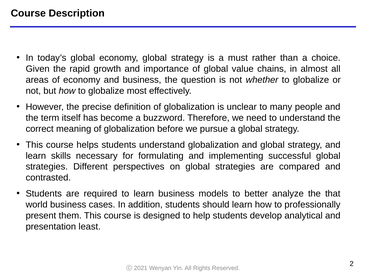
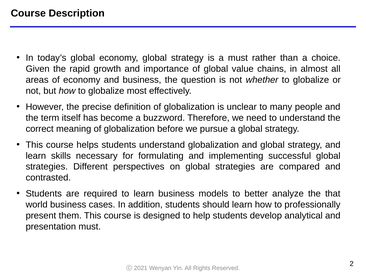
presentation least: least -> must (90, 227)
